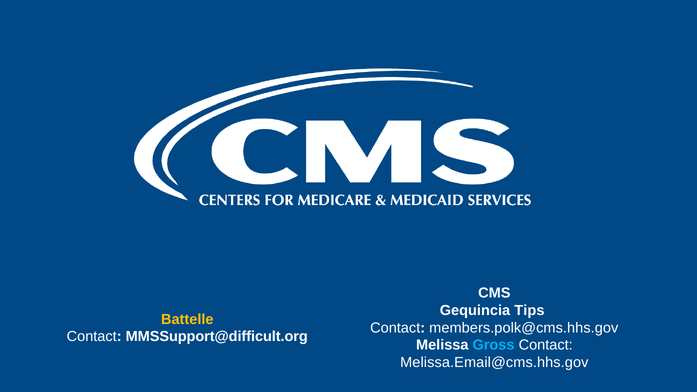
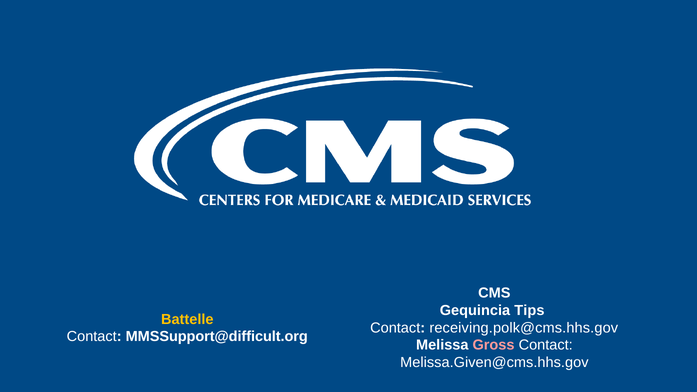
members.polk@cms.hhs.gov: members.polk@cms.hhs.gov -> receiving.polk@cms.hhs.gov (524, 328)
Gross colour: light blue -> pink (494, 345)
Melissa.Email@cms.hhs.gov: Melissa.Email@cms.hhs.gov -> Melissa.Given@cms.hhs.gov (494, 363)
